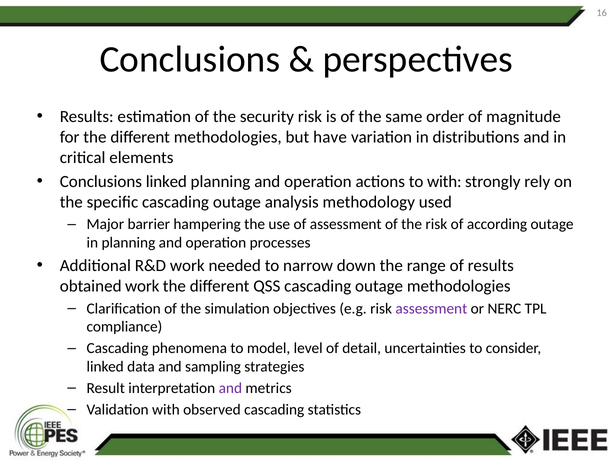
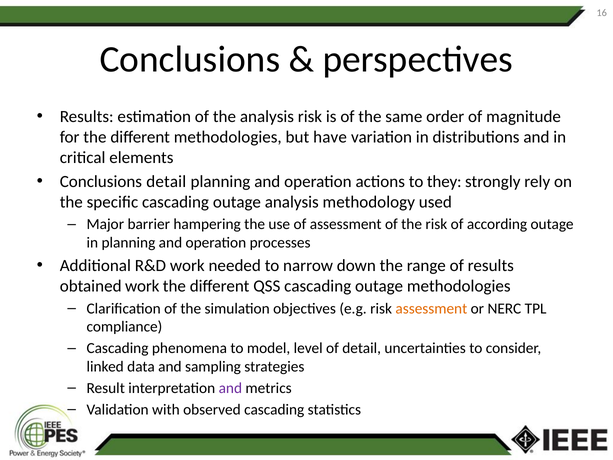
the security: security -> analysis (267, 117)
Conclusions linked: linked -> detail (166, 181)
to with: with -> they (444, 181)
assessment colour: purple -> orange (431, 308)
